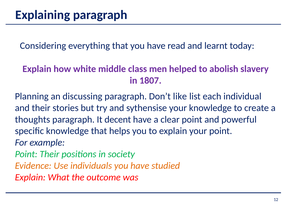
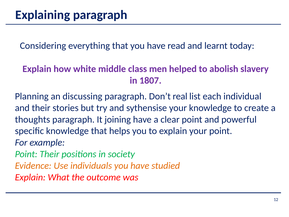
like: like -> real (180, 96)
decent: decent -> joining (118, 119)
